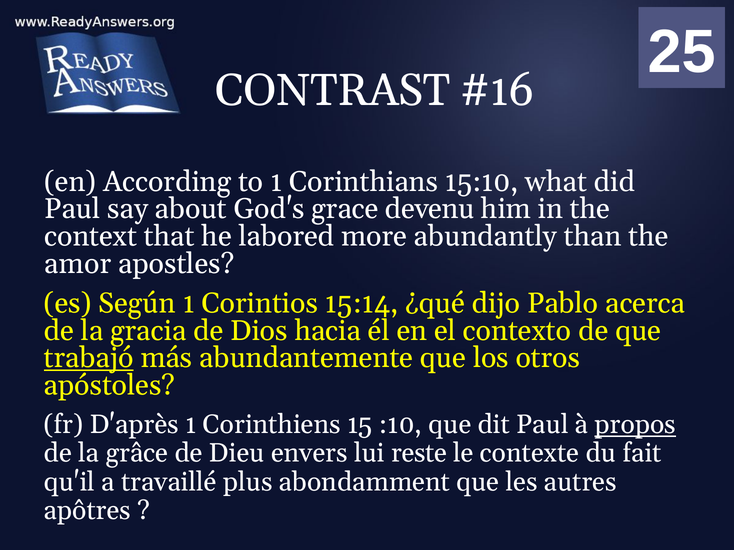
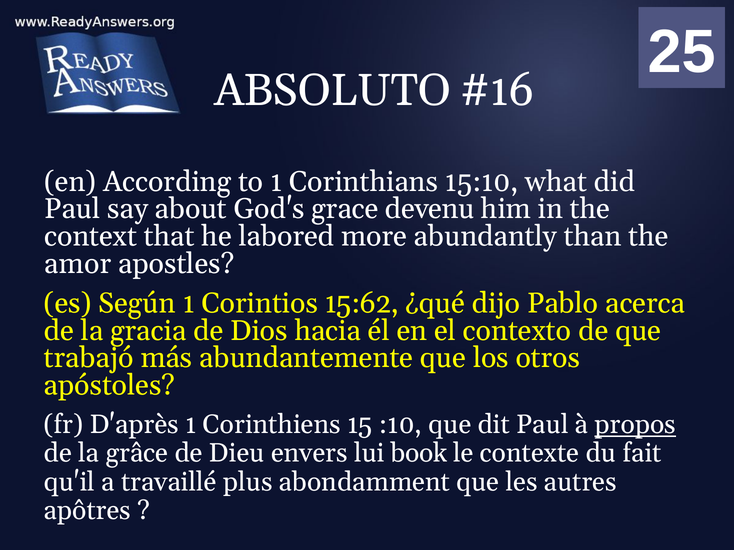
CONTRAST: CONTRAST -> ABSOLUTO (333, 91)
15:14: 15:14 -> 15:62 (362, 304)
trabajó underline: present -> none (89, 358)
reste: reste -> book (419, 454)
